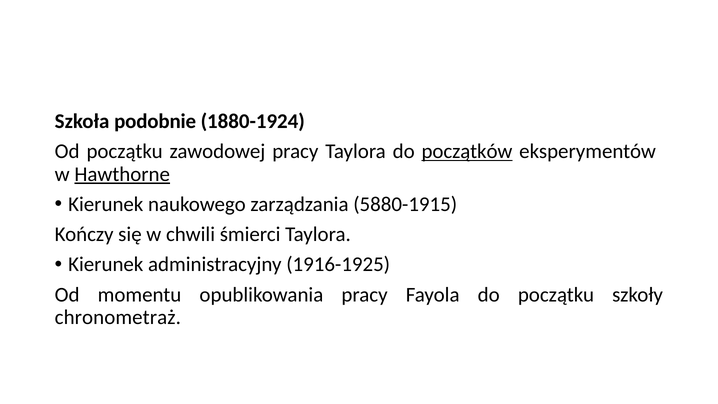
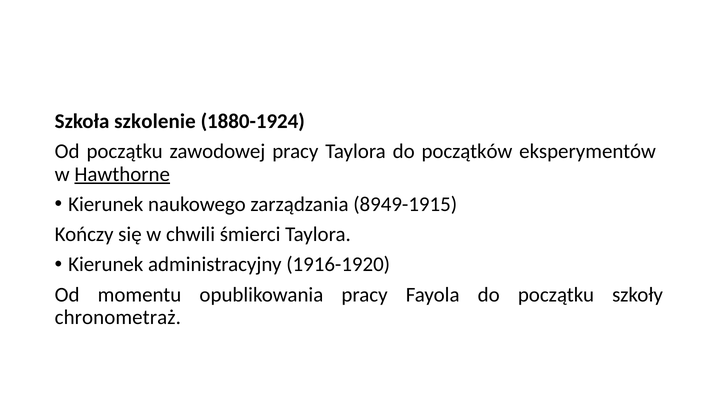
podobnie: podobnie -> szkolenie (155, 121)
początków underline: present -> none (467, 151)
5880-1915: 5880-1915 -> 8949-1915 (405, 204)
1916-1925: 1916-1925 -> 1916-1920 (338, 264)
